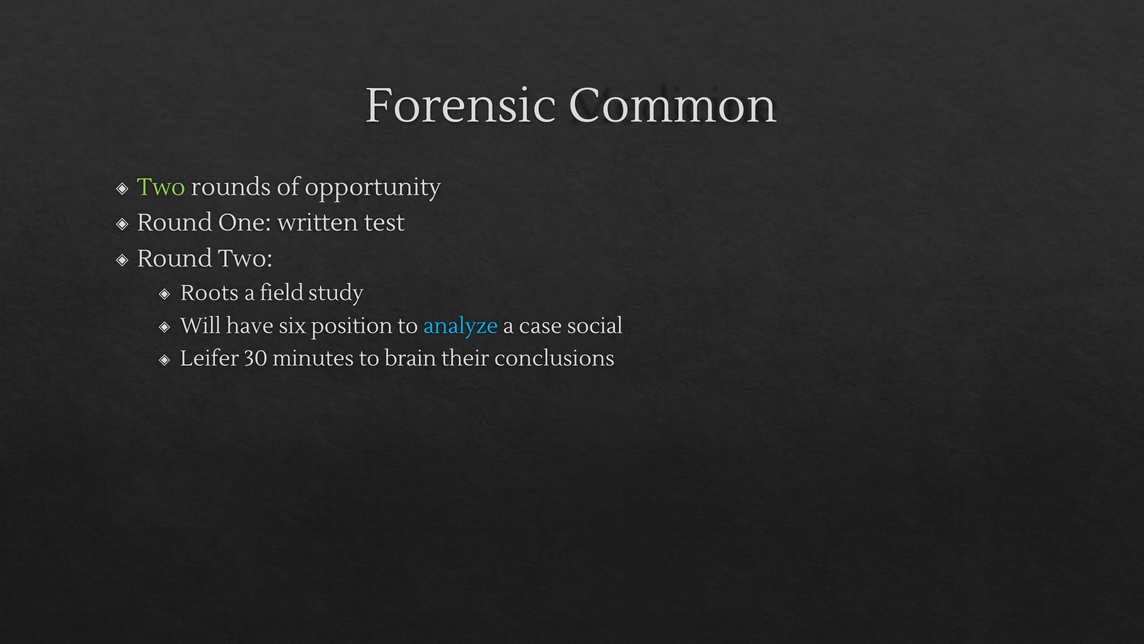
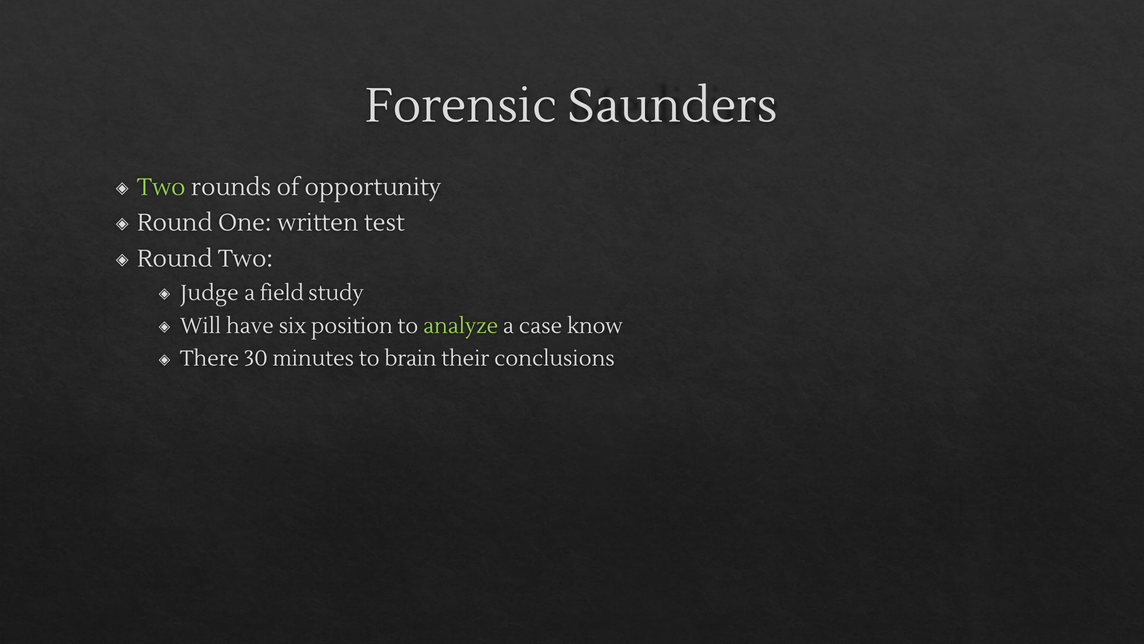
Common: Common -> Saunders (673, 106)
Roots: Roots -> Judge (210, 293)
analyze colour: light blue -> light green (461, 326)
social: social -> know (595, 326)
Leifer: Leifer -> There (210, 359)
